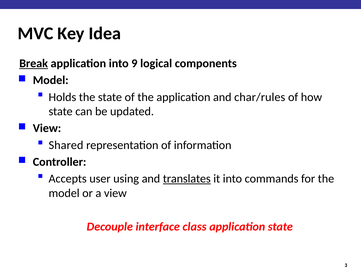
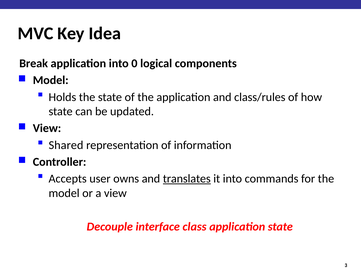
Break underline: present -> none (34, 64)
9: 9 -> 0 (134, 64)
char/rules: char/rules -> class/rules (260, 97)
using: using -> owns (126, 179)
